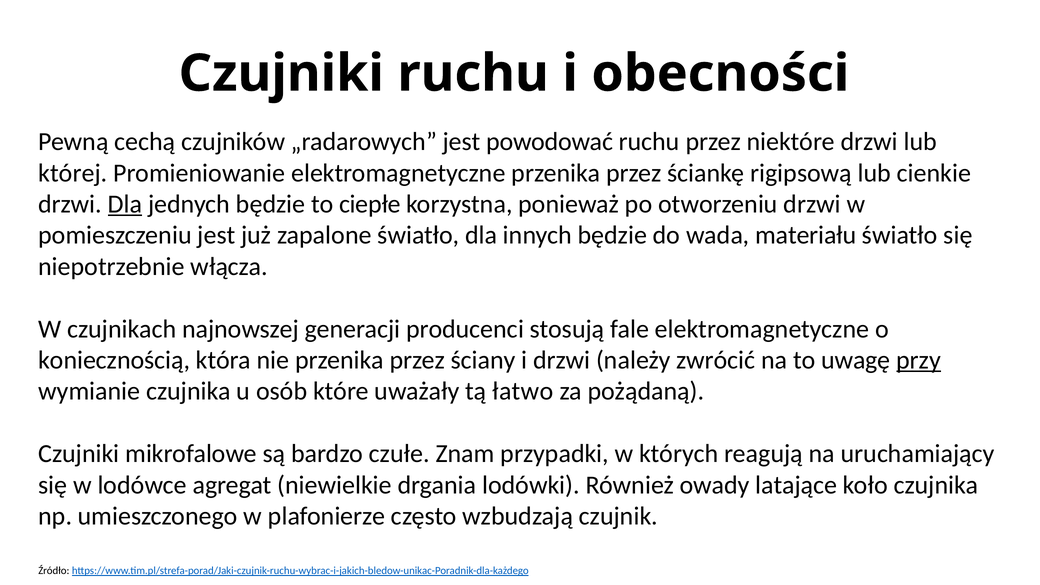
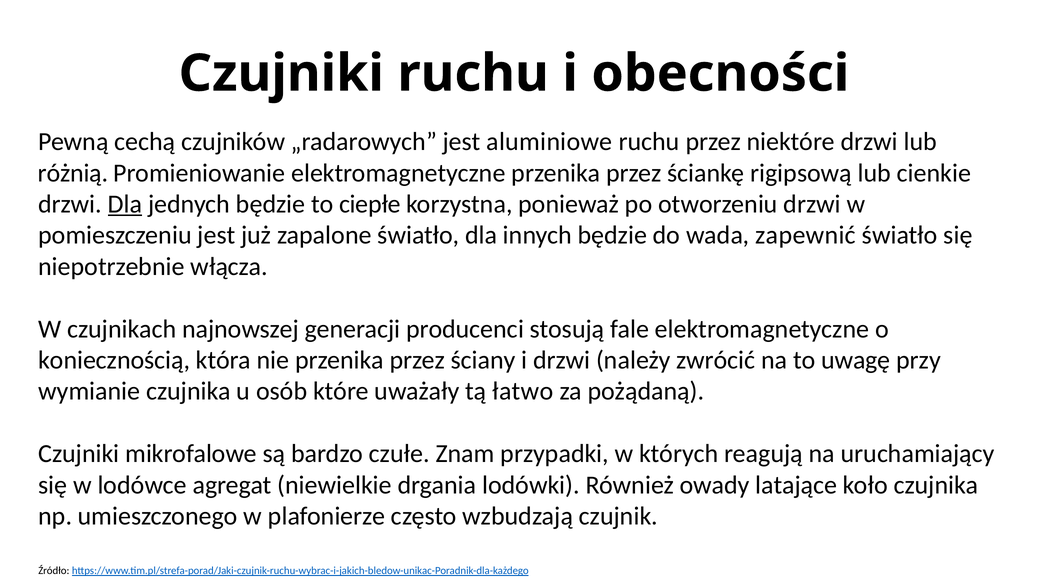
powodować: powodować -> aluminiowe (549, 142)
której: której -> różnią (73, 173)
materiału: materiału -> zapewnić (806, 235)
przy underline: present -> none (919, 360)
